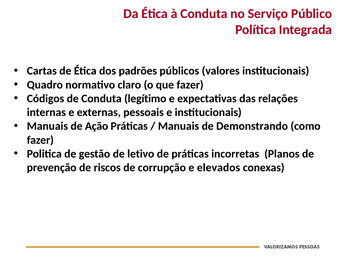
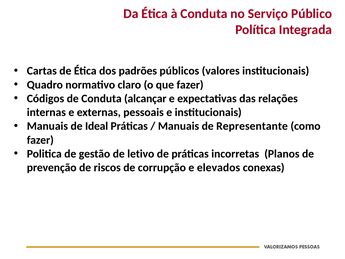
legítimo: legítimo -> alcançar (145, 98)
Ação: Ação -> Ideal (97, 126)
Demonstrando: Demonstrando -> Representante (252, 126)
